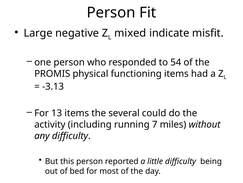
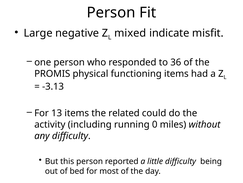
54: 54 -> 36 (176, 62)
several: several -> related (124, 113)
7: 7 -> 0 (155, 124)
